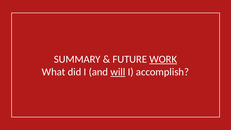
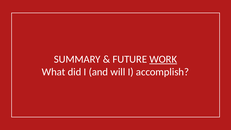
will underline: present -> none (118, 72)
